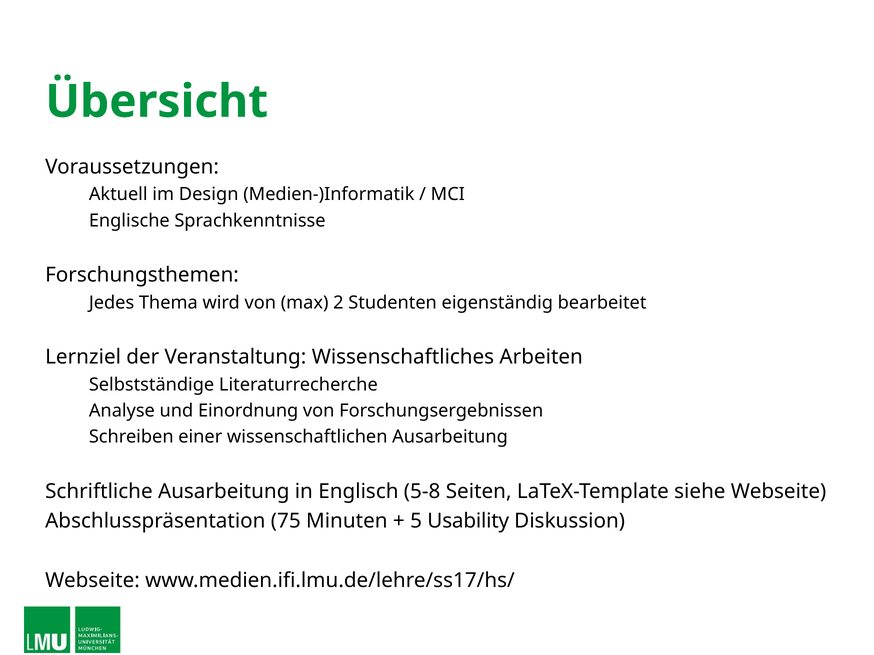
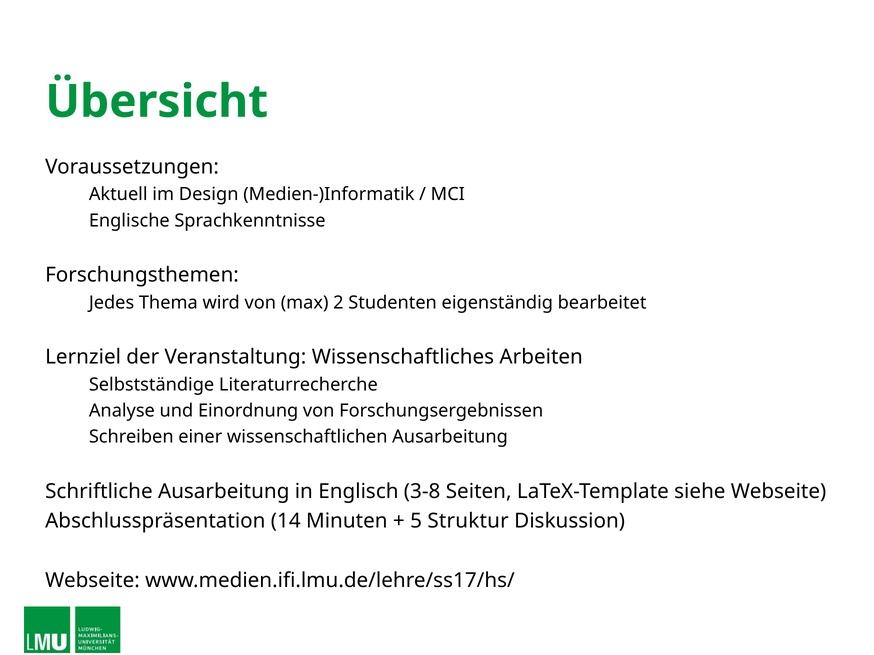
5-8: 5-8 -> 3-8 (422, 492)
75: 75 -> 14 (286, 521)
Usability: Usability -> Struktur (468, 521)
